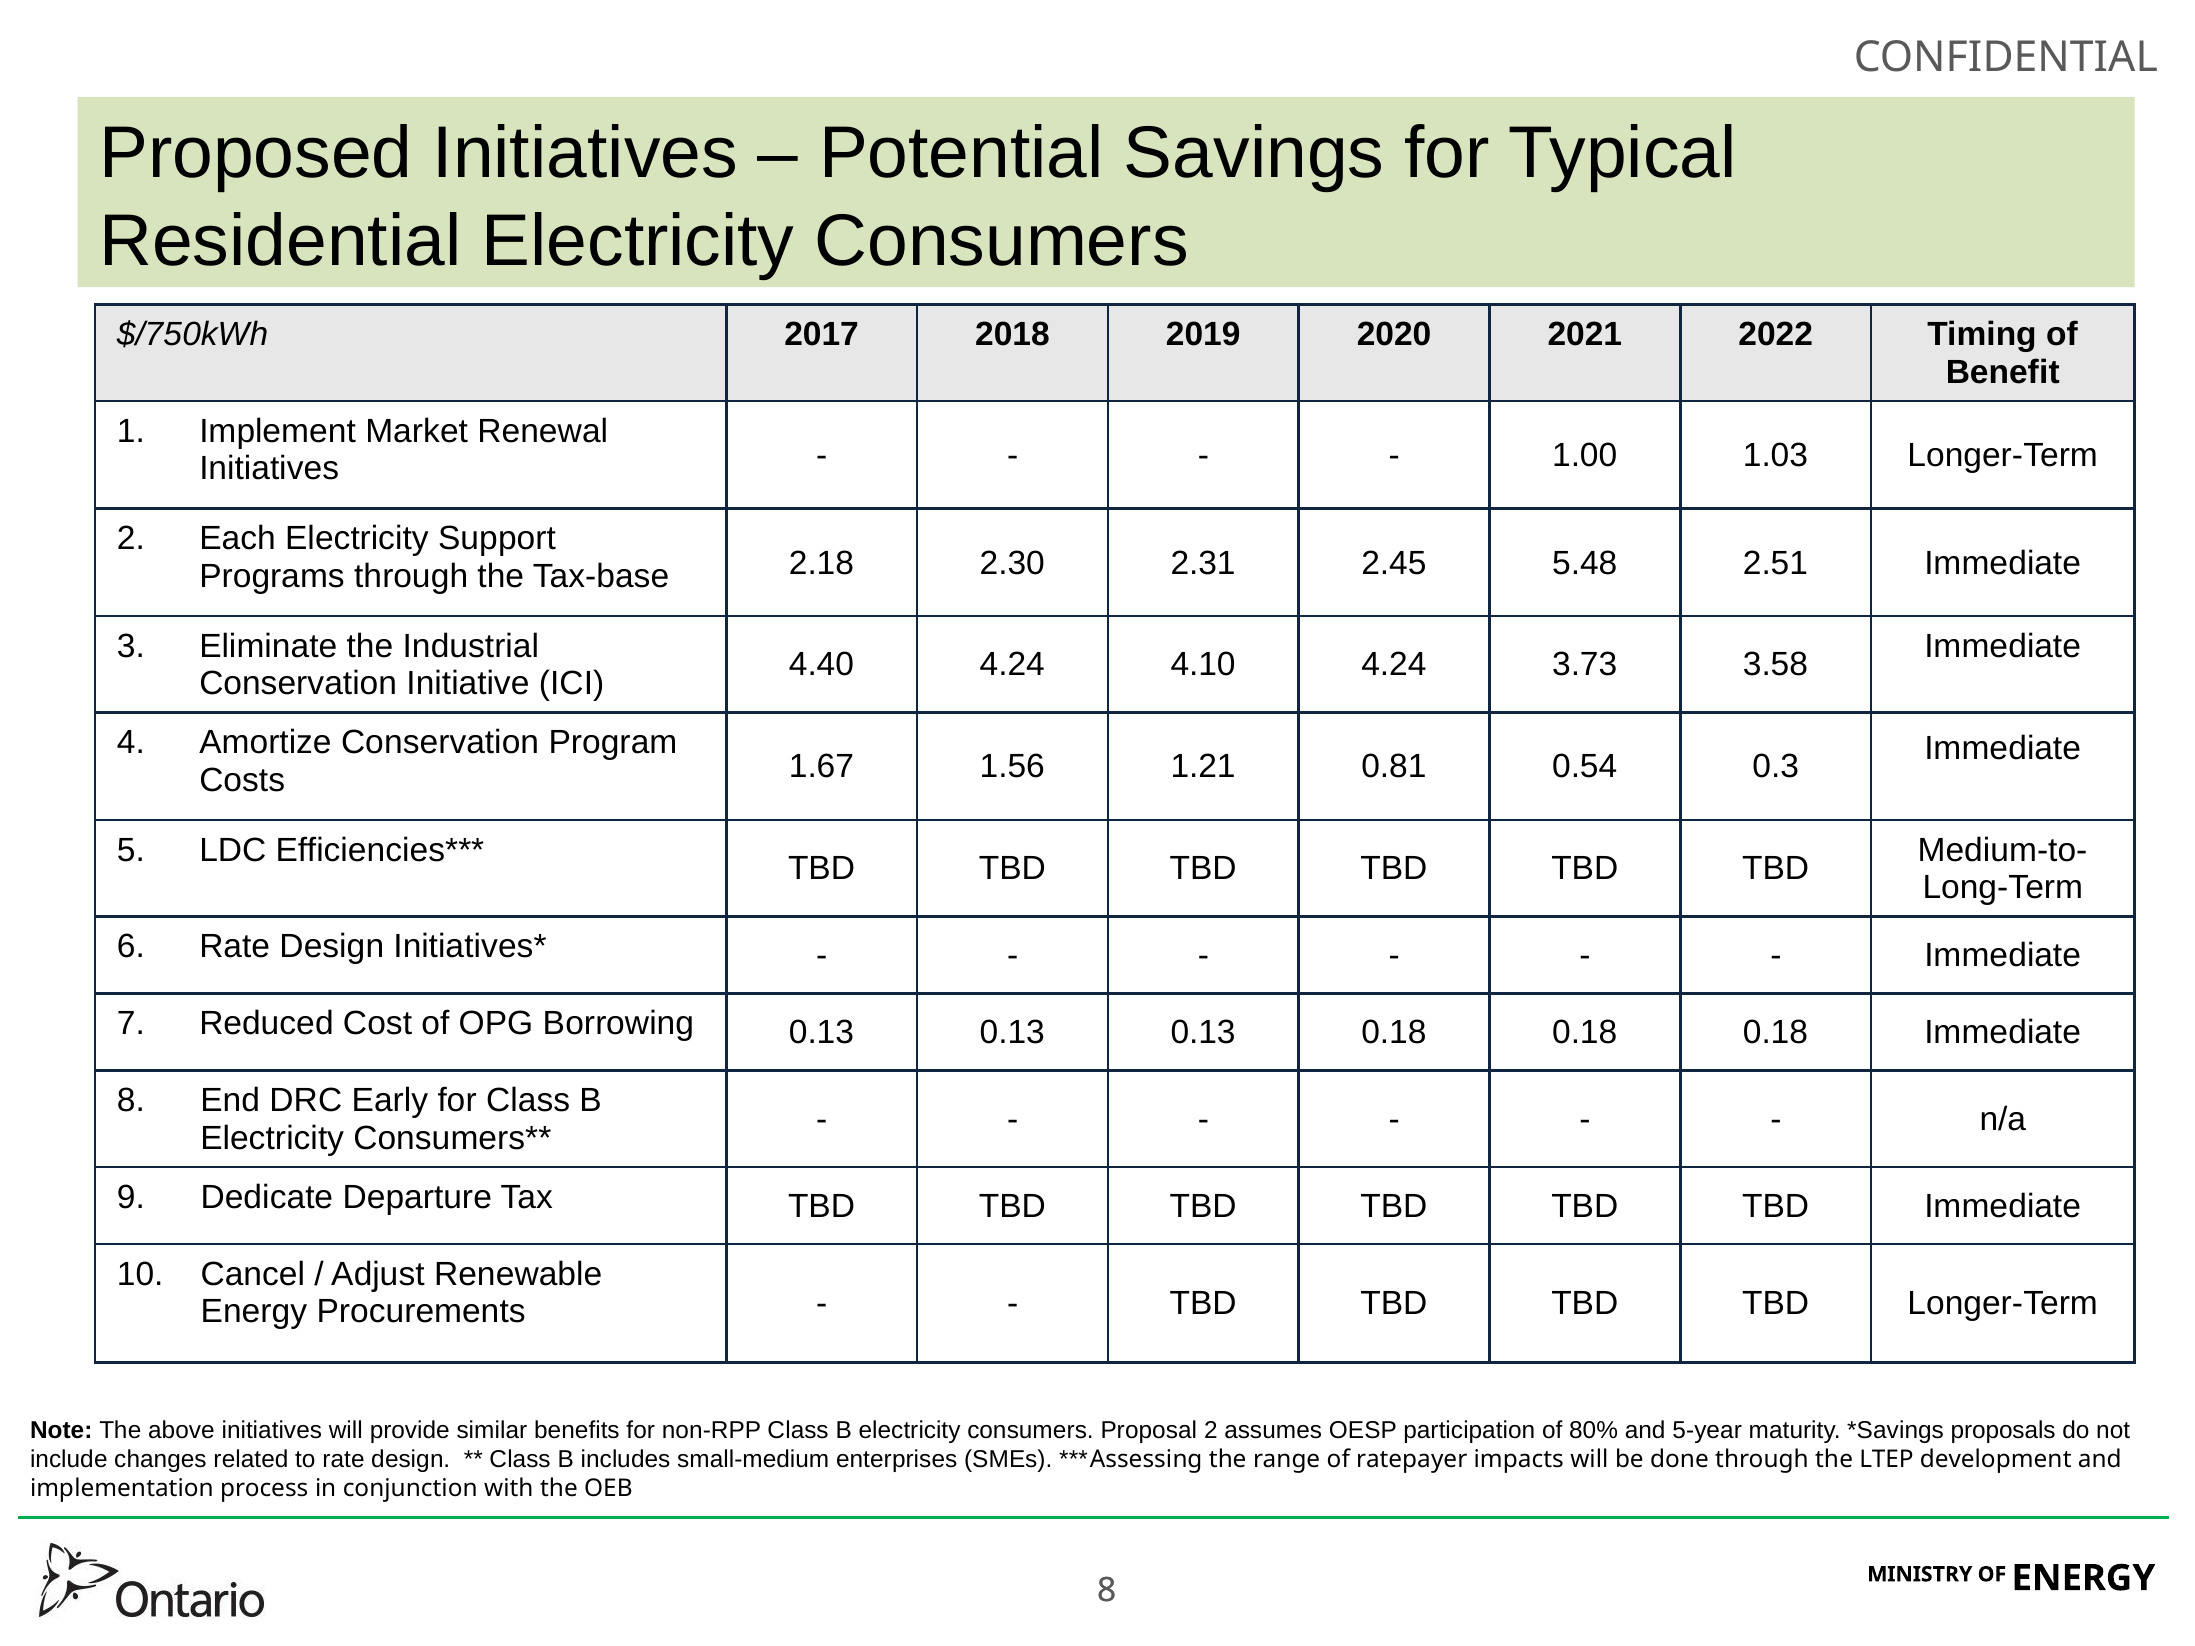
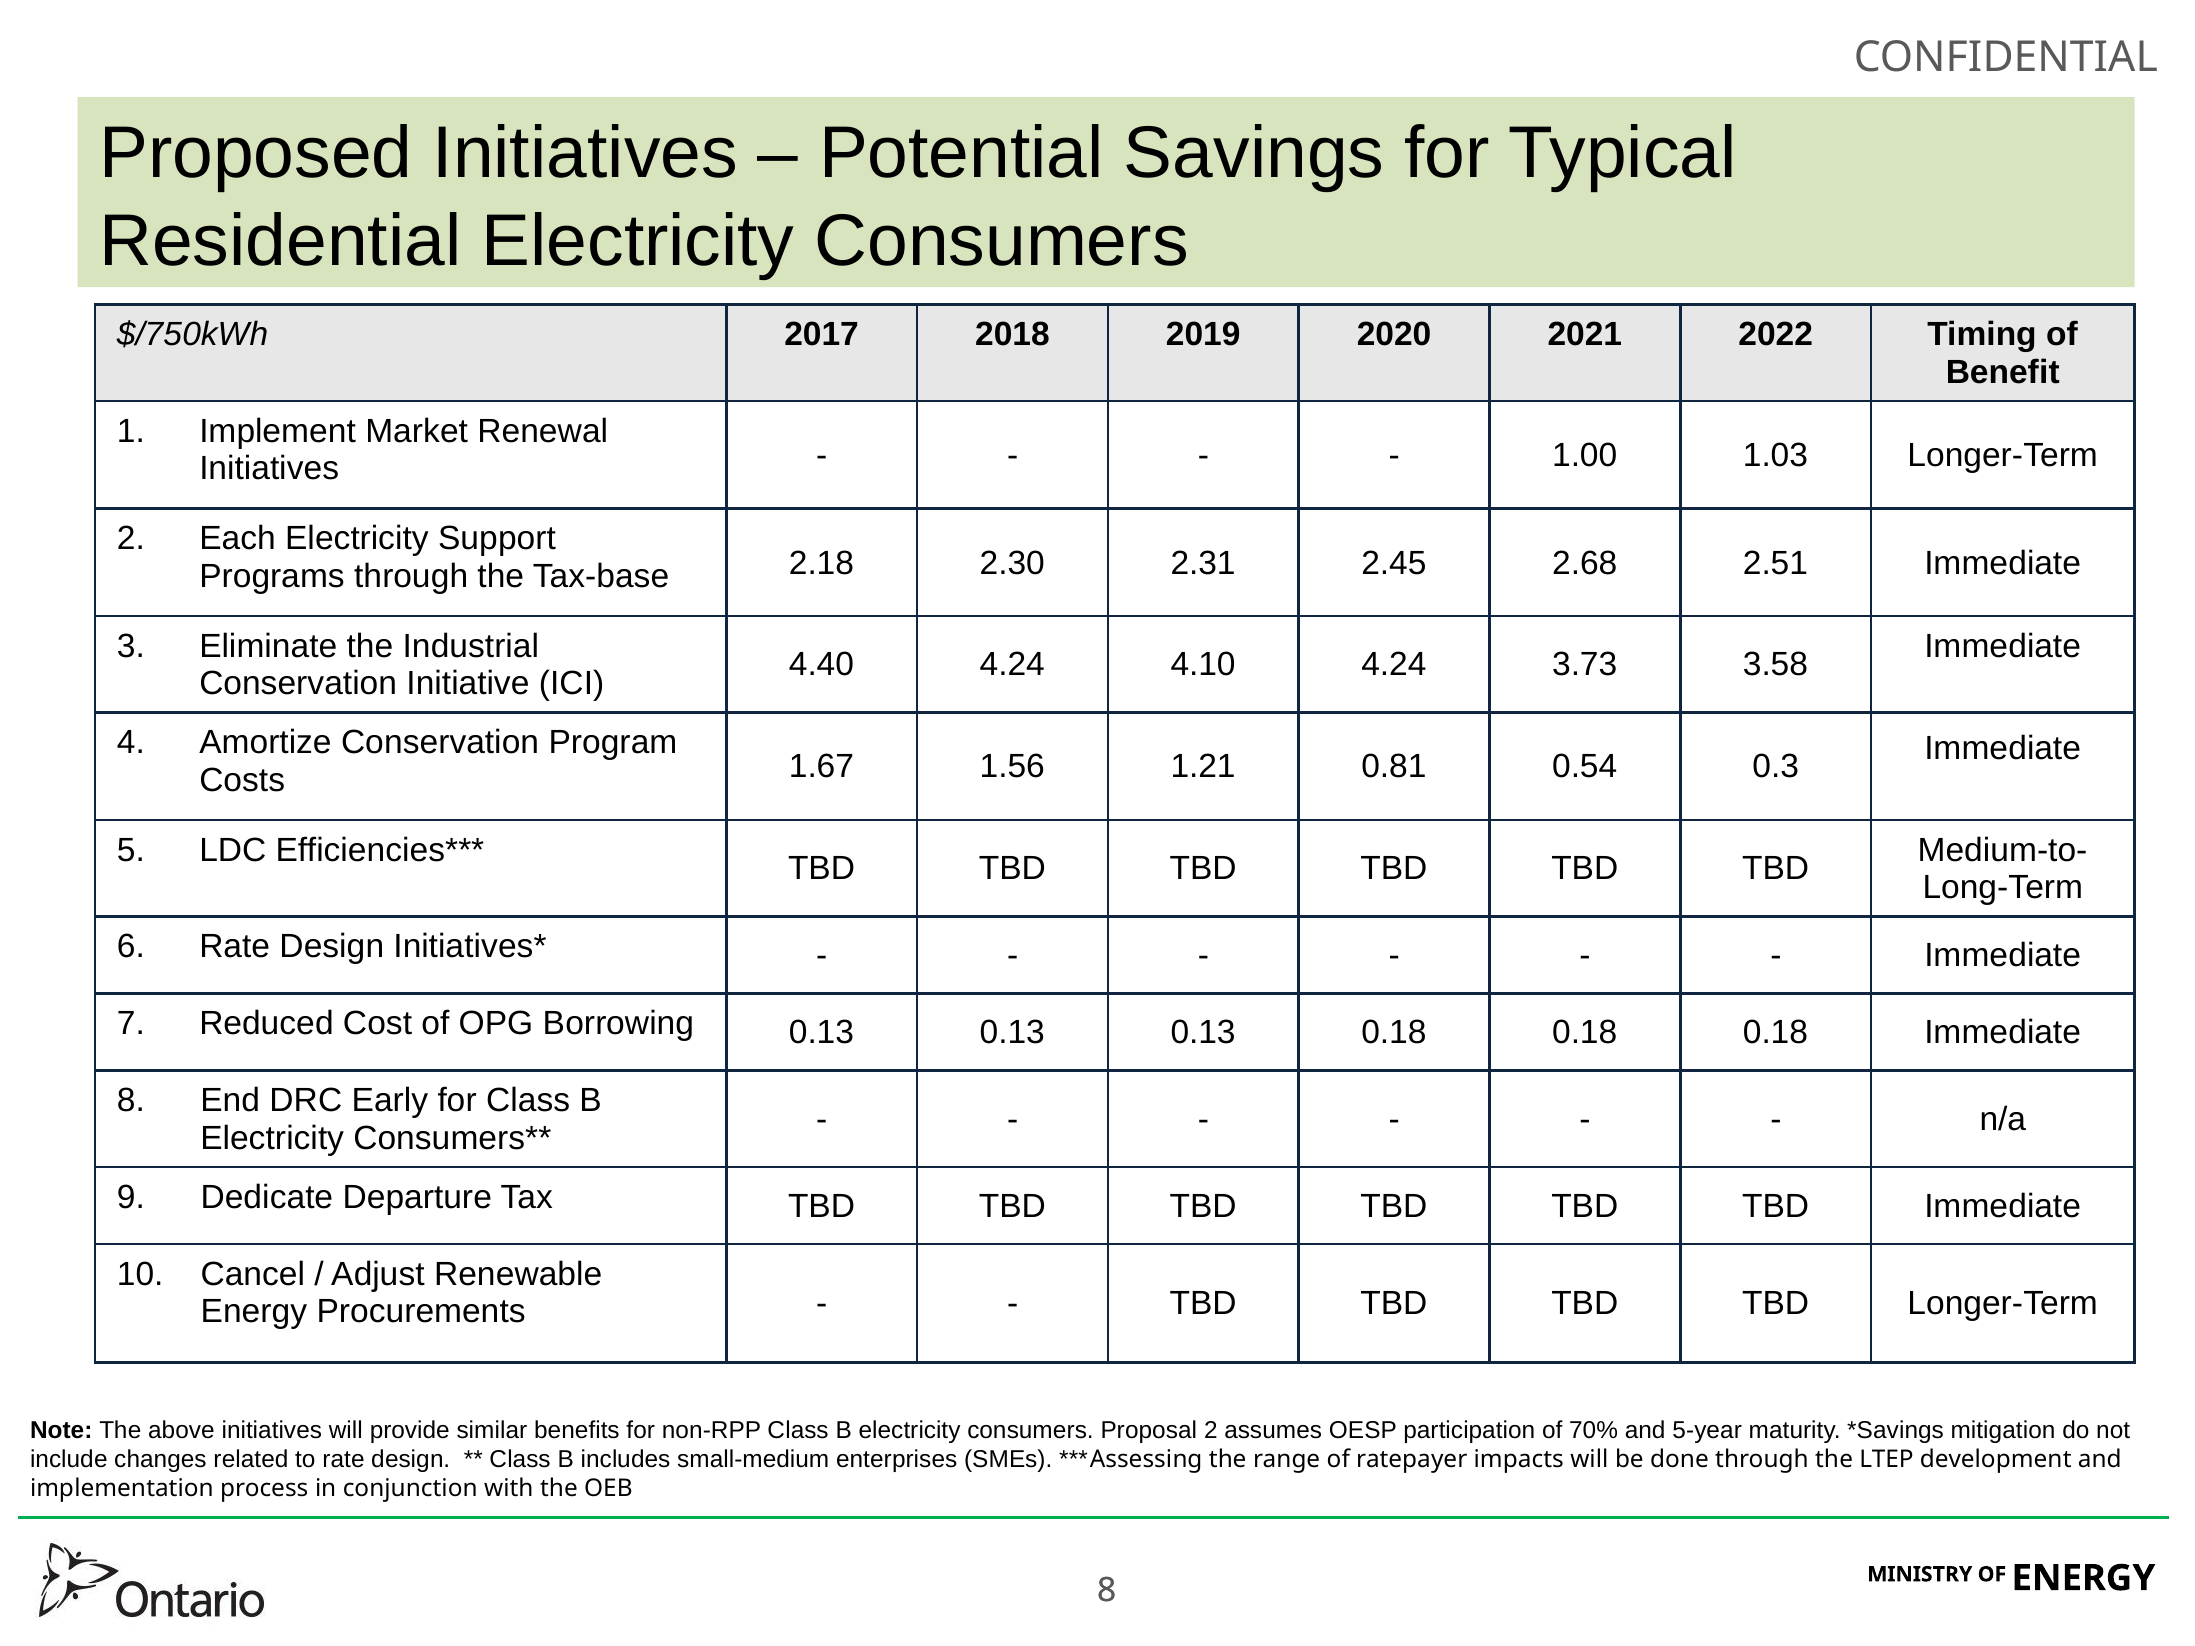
5.48: 5.48 -> 2.68 (1585, 564)
80%: 80% -> 70% (1593, 1431)
proposals: proposals -> mitigation (2003, 1431)
